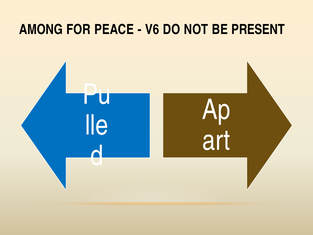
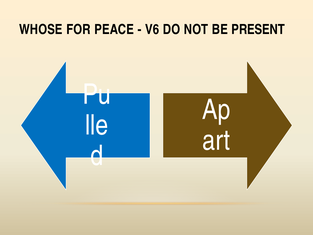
AMONG: AMONG -> WHOSE (41, 30)
